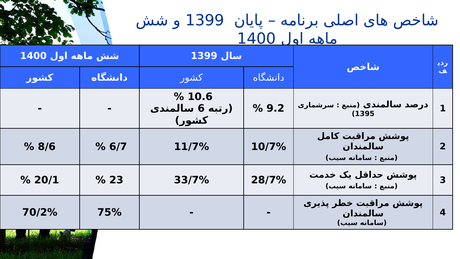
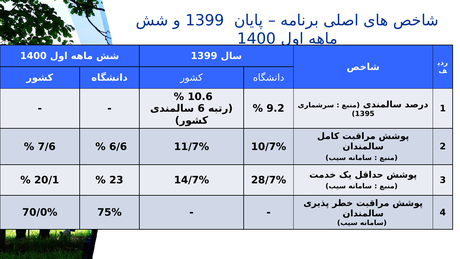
8/6: 8/6 -> 7/6 (47, 147)
6/7: 6/7 -> 6/6 (118, 147)
33/7%: 33/7% -> 14/7% (192, 180)
70/2%: 70/2% -> 70/0% (40, 212)
